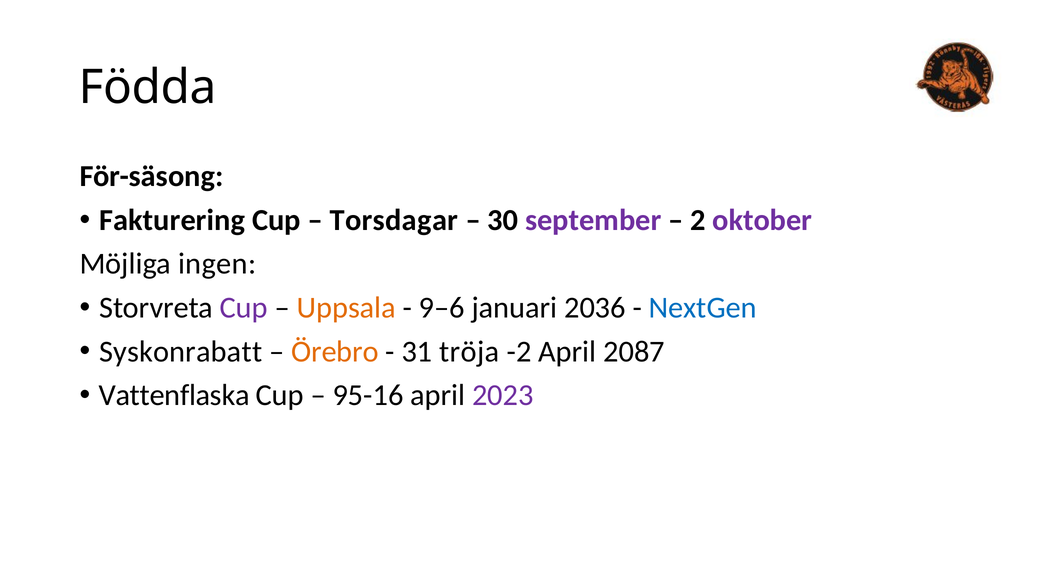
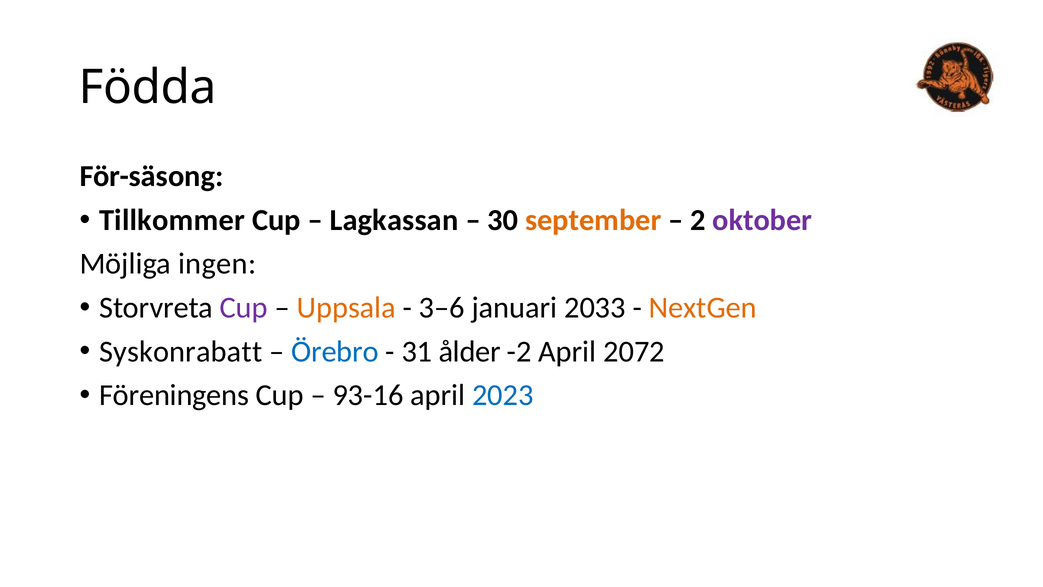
Fakturering: Fakturering -> Tillkommer (172, 220)
Torsdagar: Torsdagar -> Lagkassan (394, 220)
september colour: purple -> orange (593, 220)
9–6: 9–6 -> 3–6 (442, 308)
2036: 2036 -> 2033 (595, 308)
NextGen colour: blue -> orange (703, 308)
Örebro colour: orange -> blue (335, 351)
tröja: tröja -> ålder (470, 351)
2087: 2087 -> 2072 (634, 351)
Vattenflaska: Vattenflaska -> Föreningens (174, 395)
95-16: 95-16 -> 93-16 (368, 395)
2023 colour: purple -> blue (503, 395)
